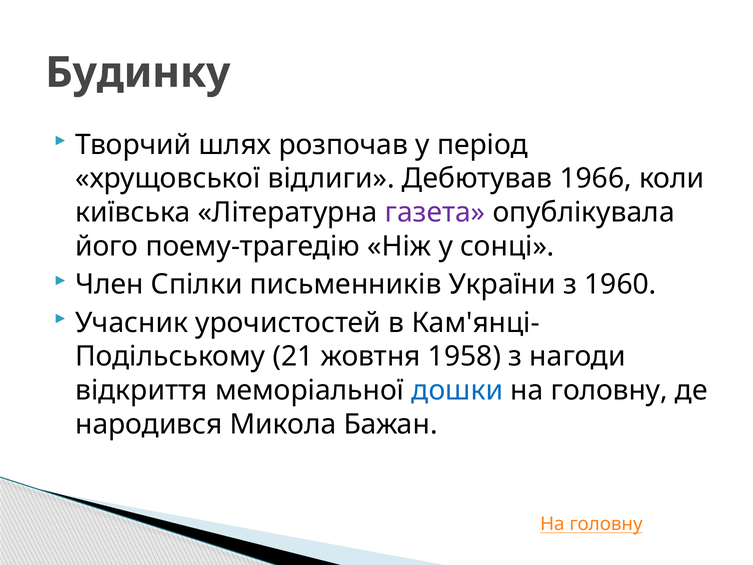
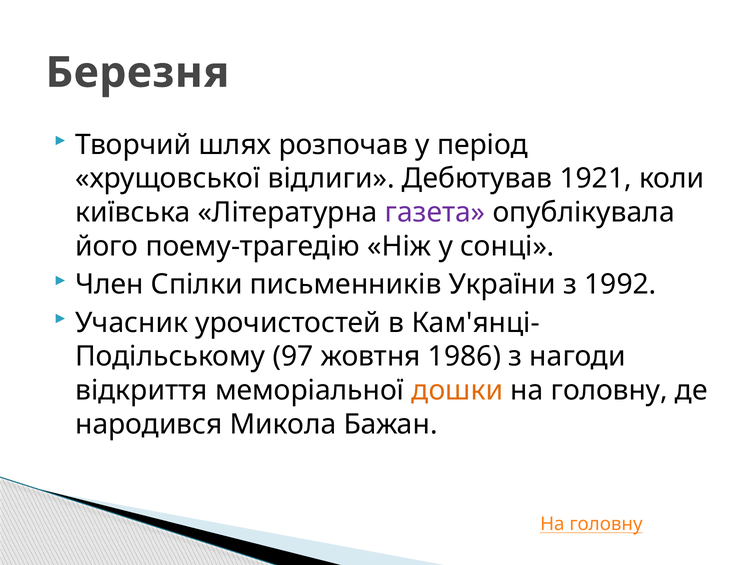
Будинку: Будинку -> Березня (137, 73)
1966: 1966 -> 1921 (596, 179)
1960: 1960 -> 1992 (620, 284)
21: 21 -> 97 (293, 356)
1958: 1958 -> 1986 (464, 356)
дошки colour: blue -> orange (457, 390)
